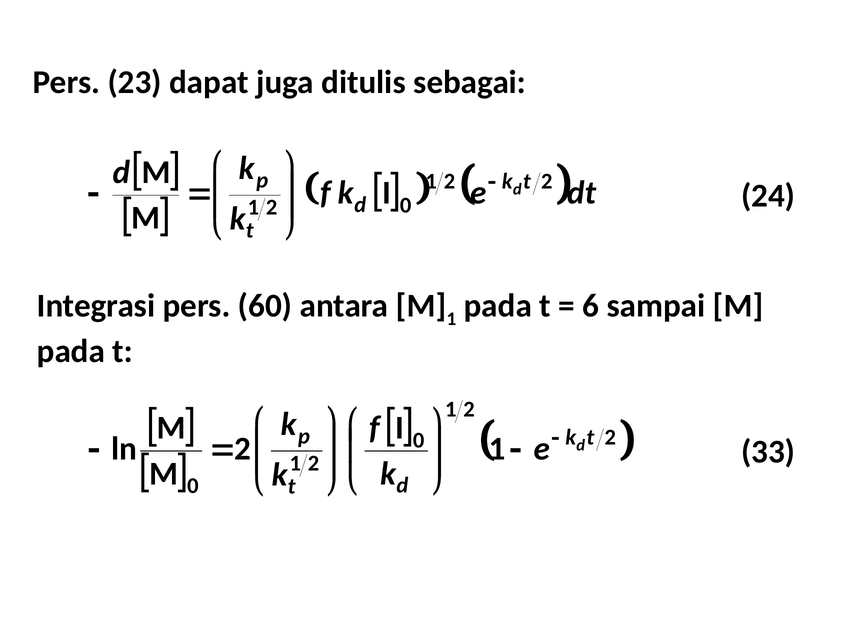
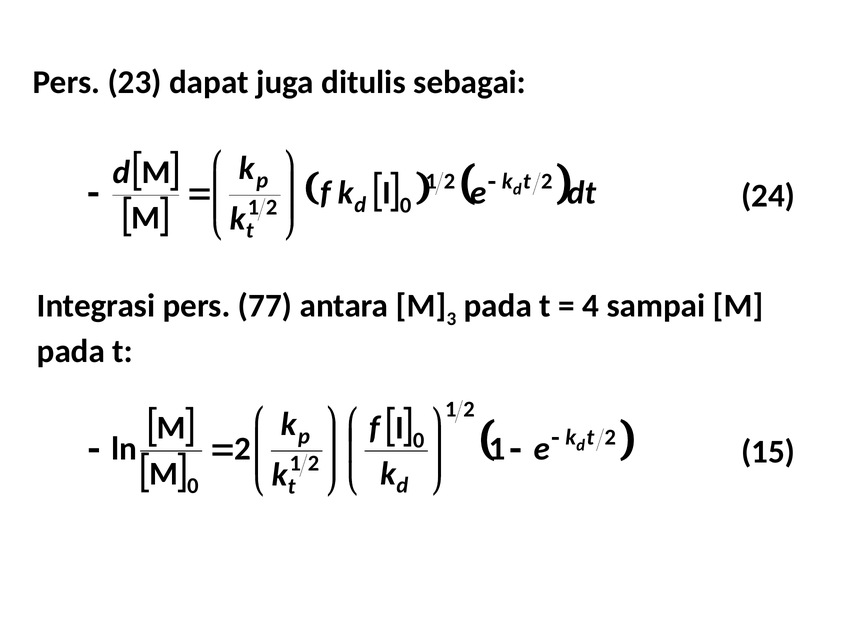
60: 60 -> 77 (265, 306)
M 1: 1 -> 3 (451, 319)
6: 6 -> 4 (591, 306)
33: 33 -> 15 (768, 452)
